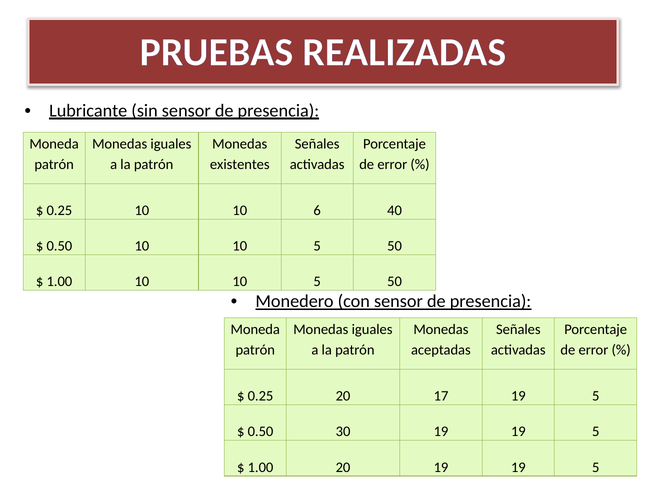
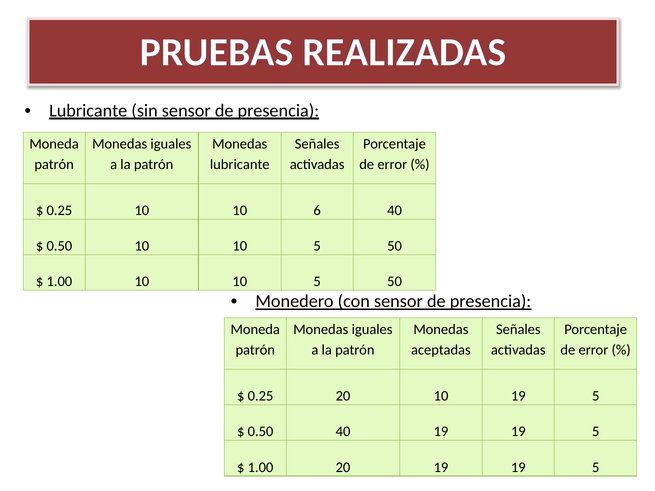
existentes: existentes -> lubricante (240, 164)
20 17: 17 -> 10 (441, 396)
0.50 30: 30 -> 40 (343, 432)
